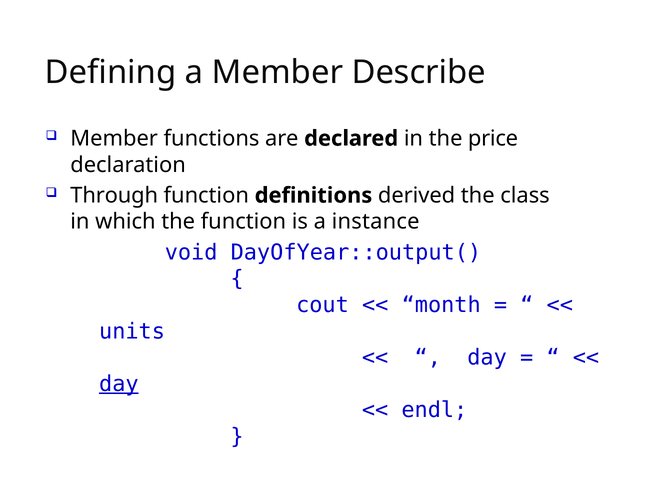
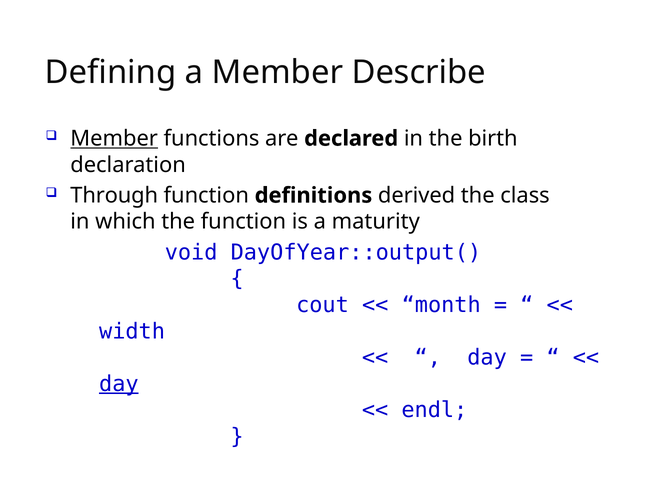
Member underline: none -> present (114, 138)
price: price -> birth (493, 138)
instance: instance -> maturity (376, 222)
units: units -> width (132, 331)
